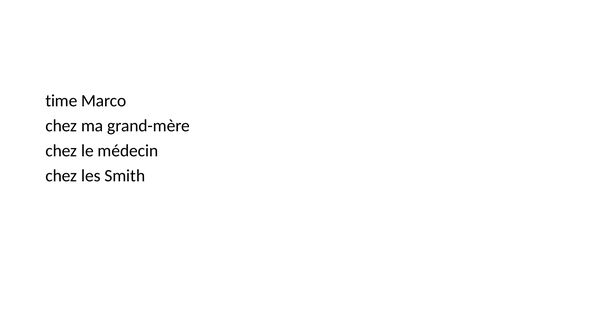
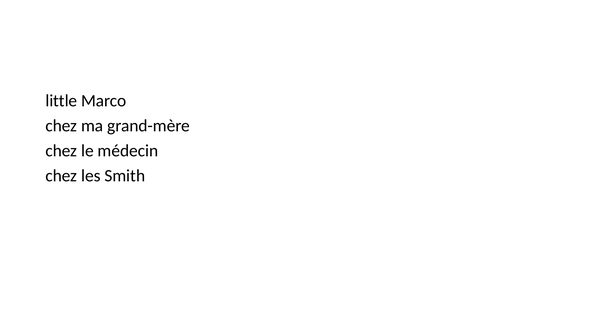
time: time -> little (61, 101)
